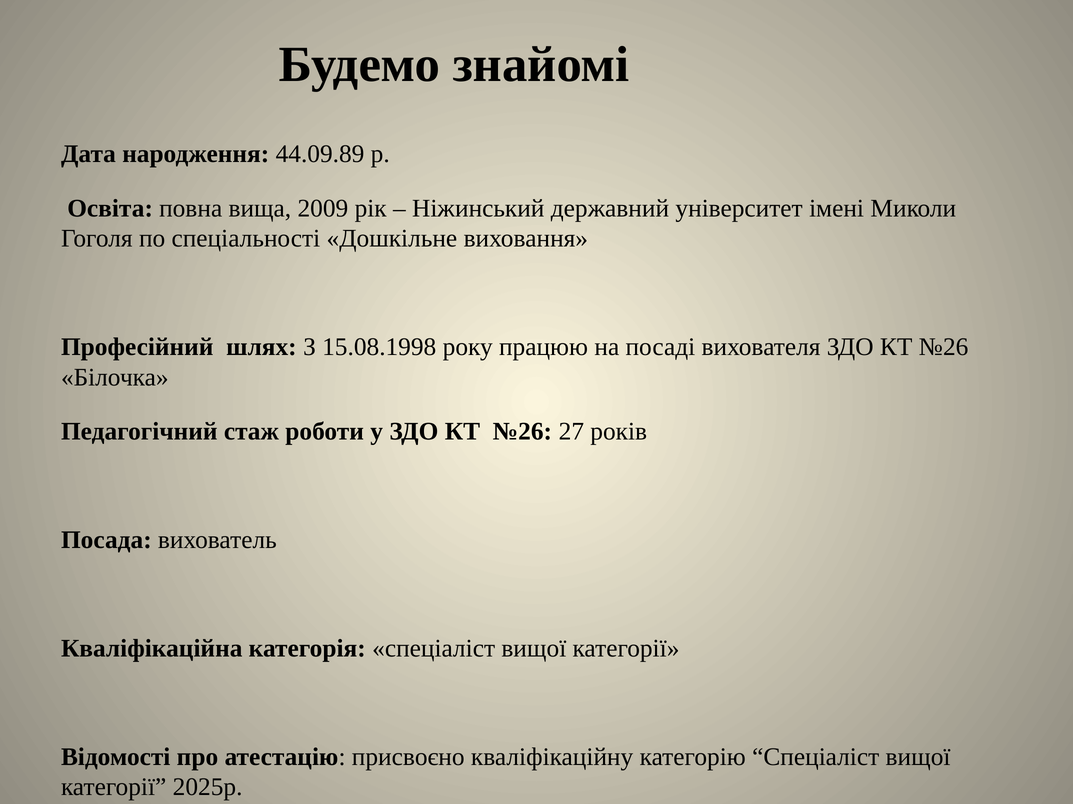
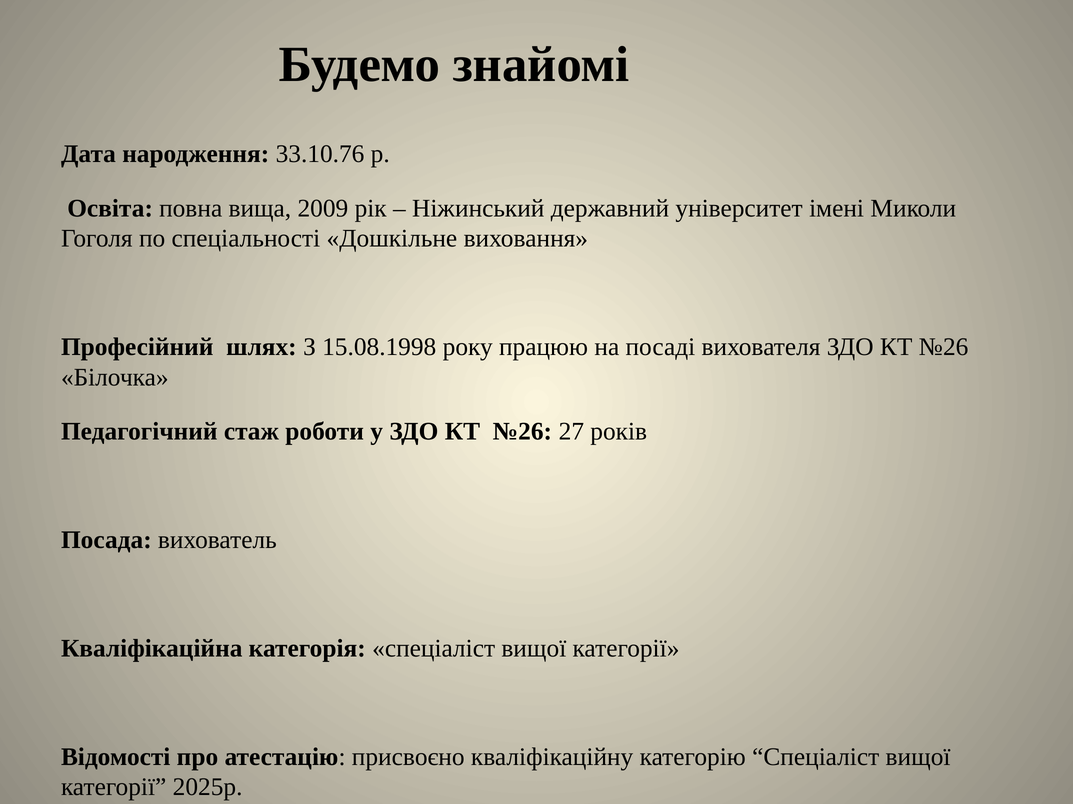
44.09.89: 44.09.89 -> 33.10.76 (320, 154)
